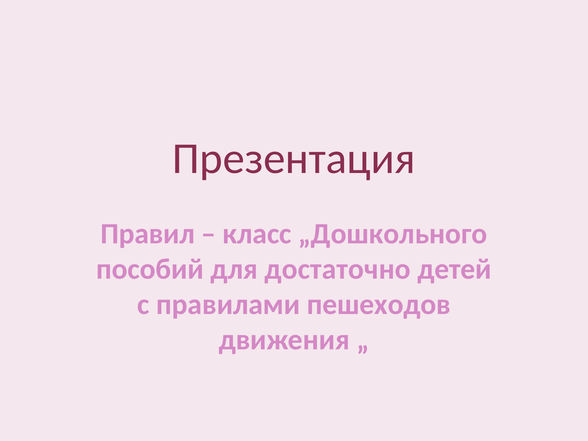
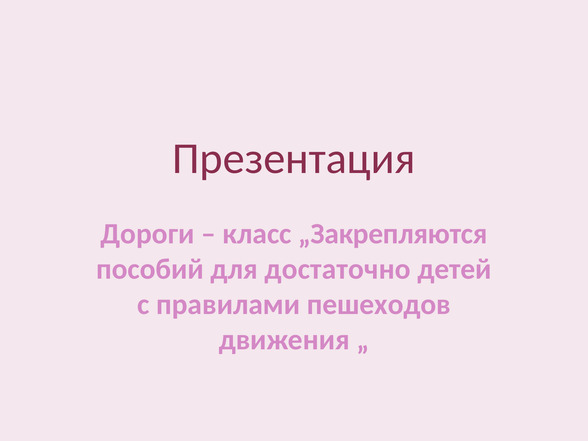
Правил: Правил -> Дороги (148, 234)
„Дошкольного: „Дошкольного -> „Закрепляются (393, 234)
